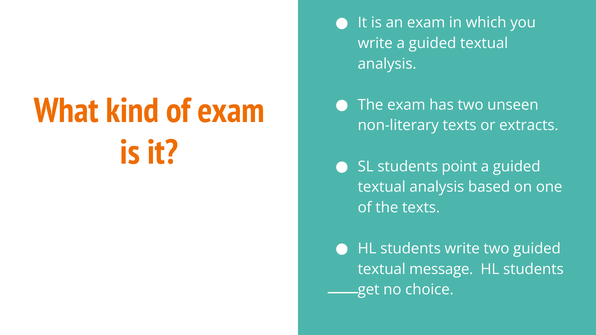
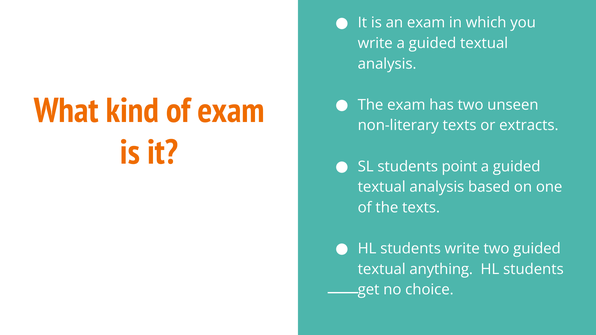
message: message -> anything (441, 269)
